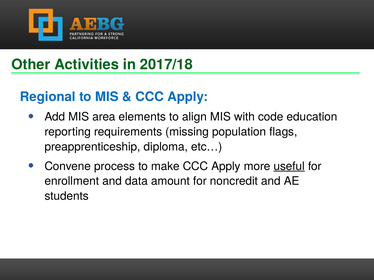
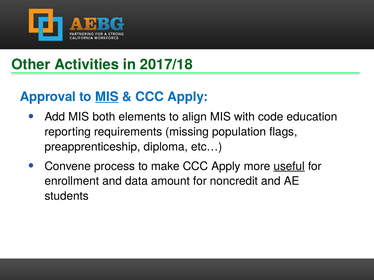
Regional: Regional -> Approval (48, 97)
MIS underline: none -> present (107, 97)
area: area -> both (104, 117)
